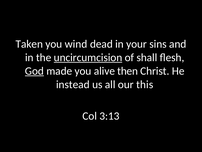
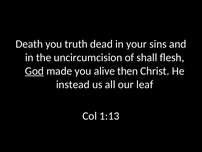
Taken: Taken -> Death (29, 44)
wind: wind -> truth (76, 44)
uncircumcision underline: present -> none (88, 57)
this: this -> leaf (145, 84)
3:13: 3:13 -> 1:13 (109, 116)
